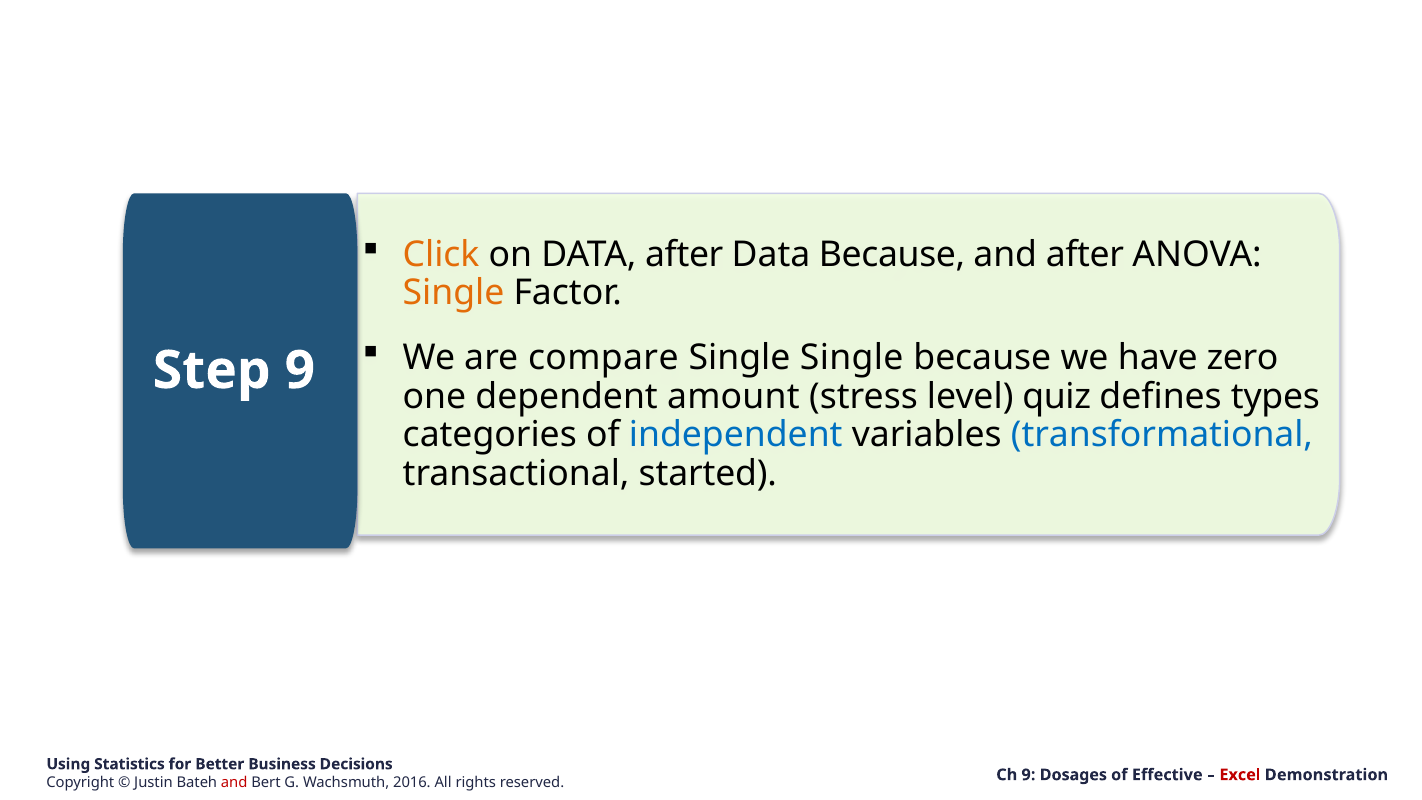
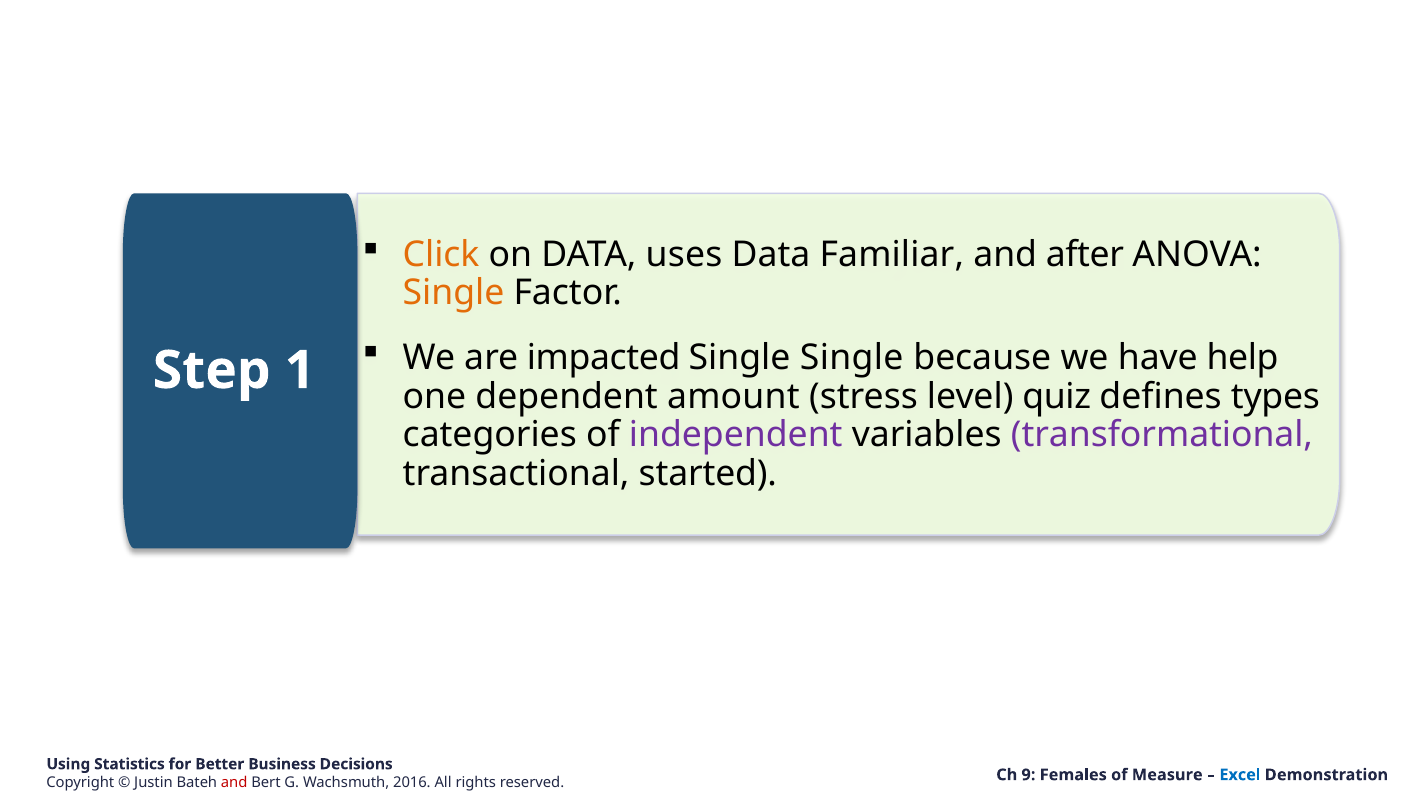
DATA after: after -> uses (684, 255)
Data Because: Because -> Familiar (892, 255)
compare: compare -> impacted (604, 358)
zero: zero -> help (1243, 358)
Step 9: 9 -> 1 (300, 370)
independent colour: blue -> purple (736, 435)
transformational colour: blue -> purple (1162, 435)
Dosages: Dosages -> Females (1073, 775)
Effective: Effective -> Measure (1167, 775)
Excel colour: red -> blue (1240, 775)
